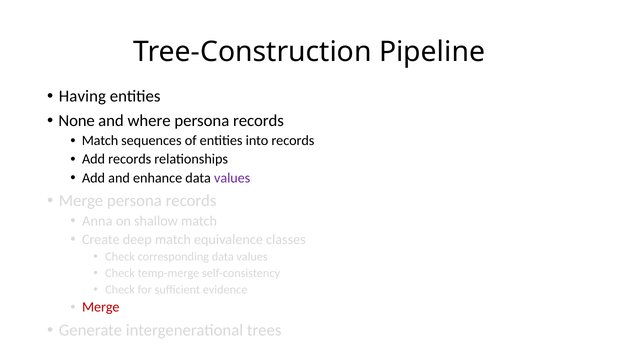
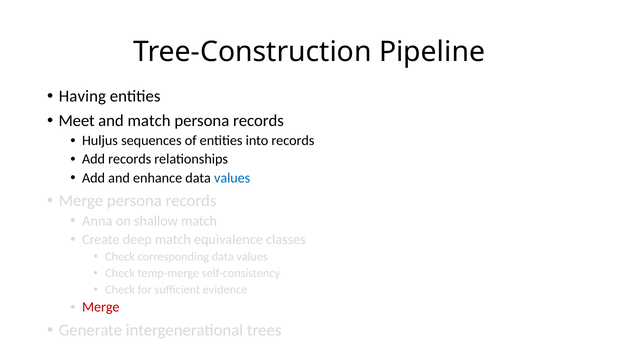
None: None -> Meet (77, 121)
and where: where -> match (149, 121)
Match: Match -> Huljus (100, 141)
values colour: purple -> blue (232, 178)
